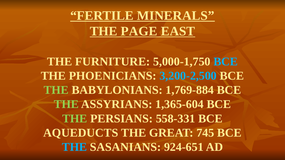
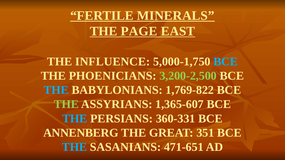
FURNITURE: FURNITURE -> INFLUENCE (113, 62)
3,200-2,500 colour: light blue -> light green (188, 76)
THE colour: light green -> light blue (56, 90)
1,769-884: 1,769-884 -> 1,769-822 (190, 90)
1,365-604: 1,365-604 -> 1,365-607 (180, 104)
THE colour: light green -> light blue (75, 119)
558-331: 558-331 -> 360-331 (176, 119)
AQUEDUCTS: AQUEDUCTS -> ANNENBERG (81, 133)
745: 745 -> 351 (205, 133)
924-651: 924-651 -> 471-651 (184, 147)
